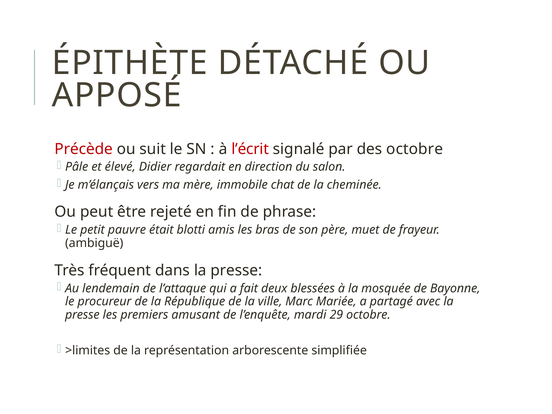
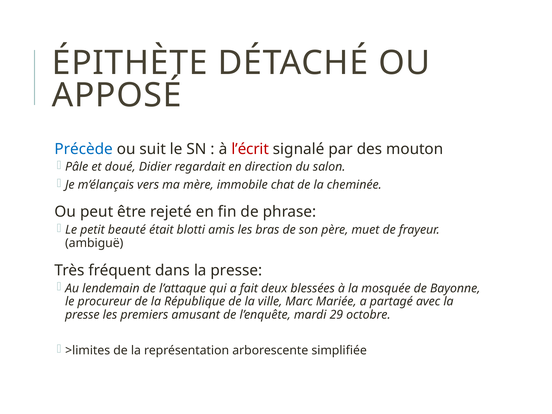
Précède colour: red -> blue (84, 149)
des octobre: octobre -> mouton (415, 149)
élevé: élevé -> doué (120, 167)
pauvre: pauvre -> beauté (127, 230)
